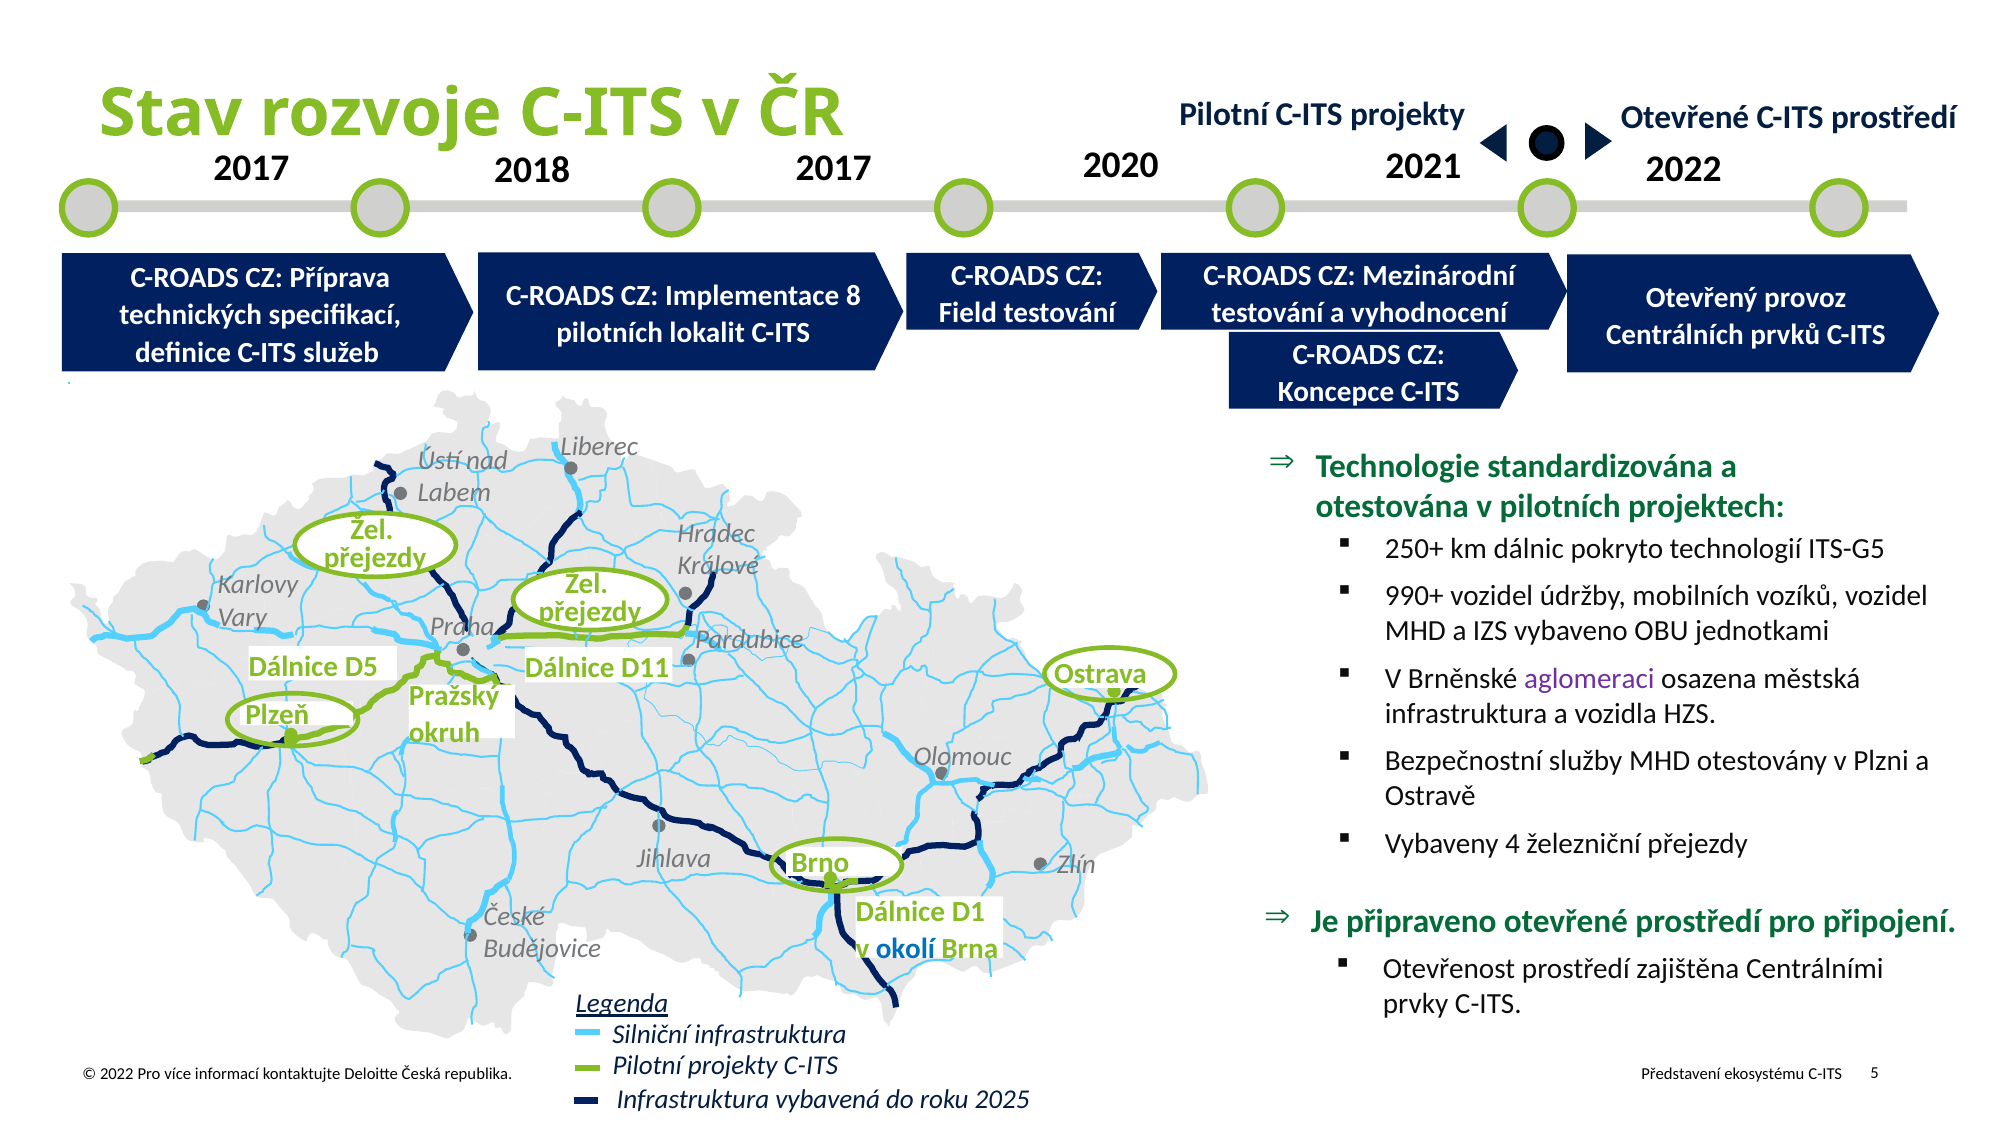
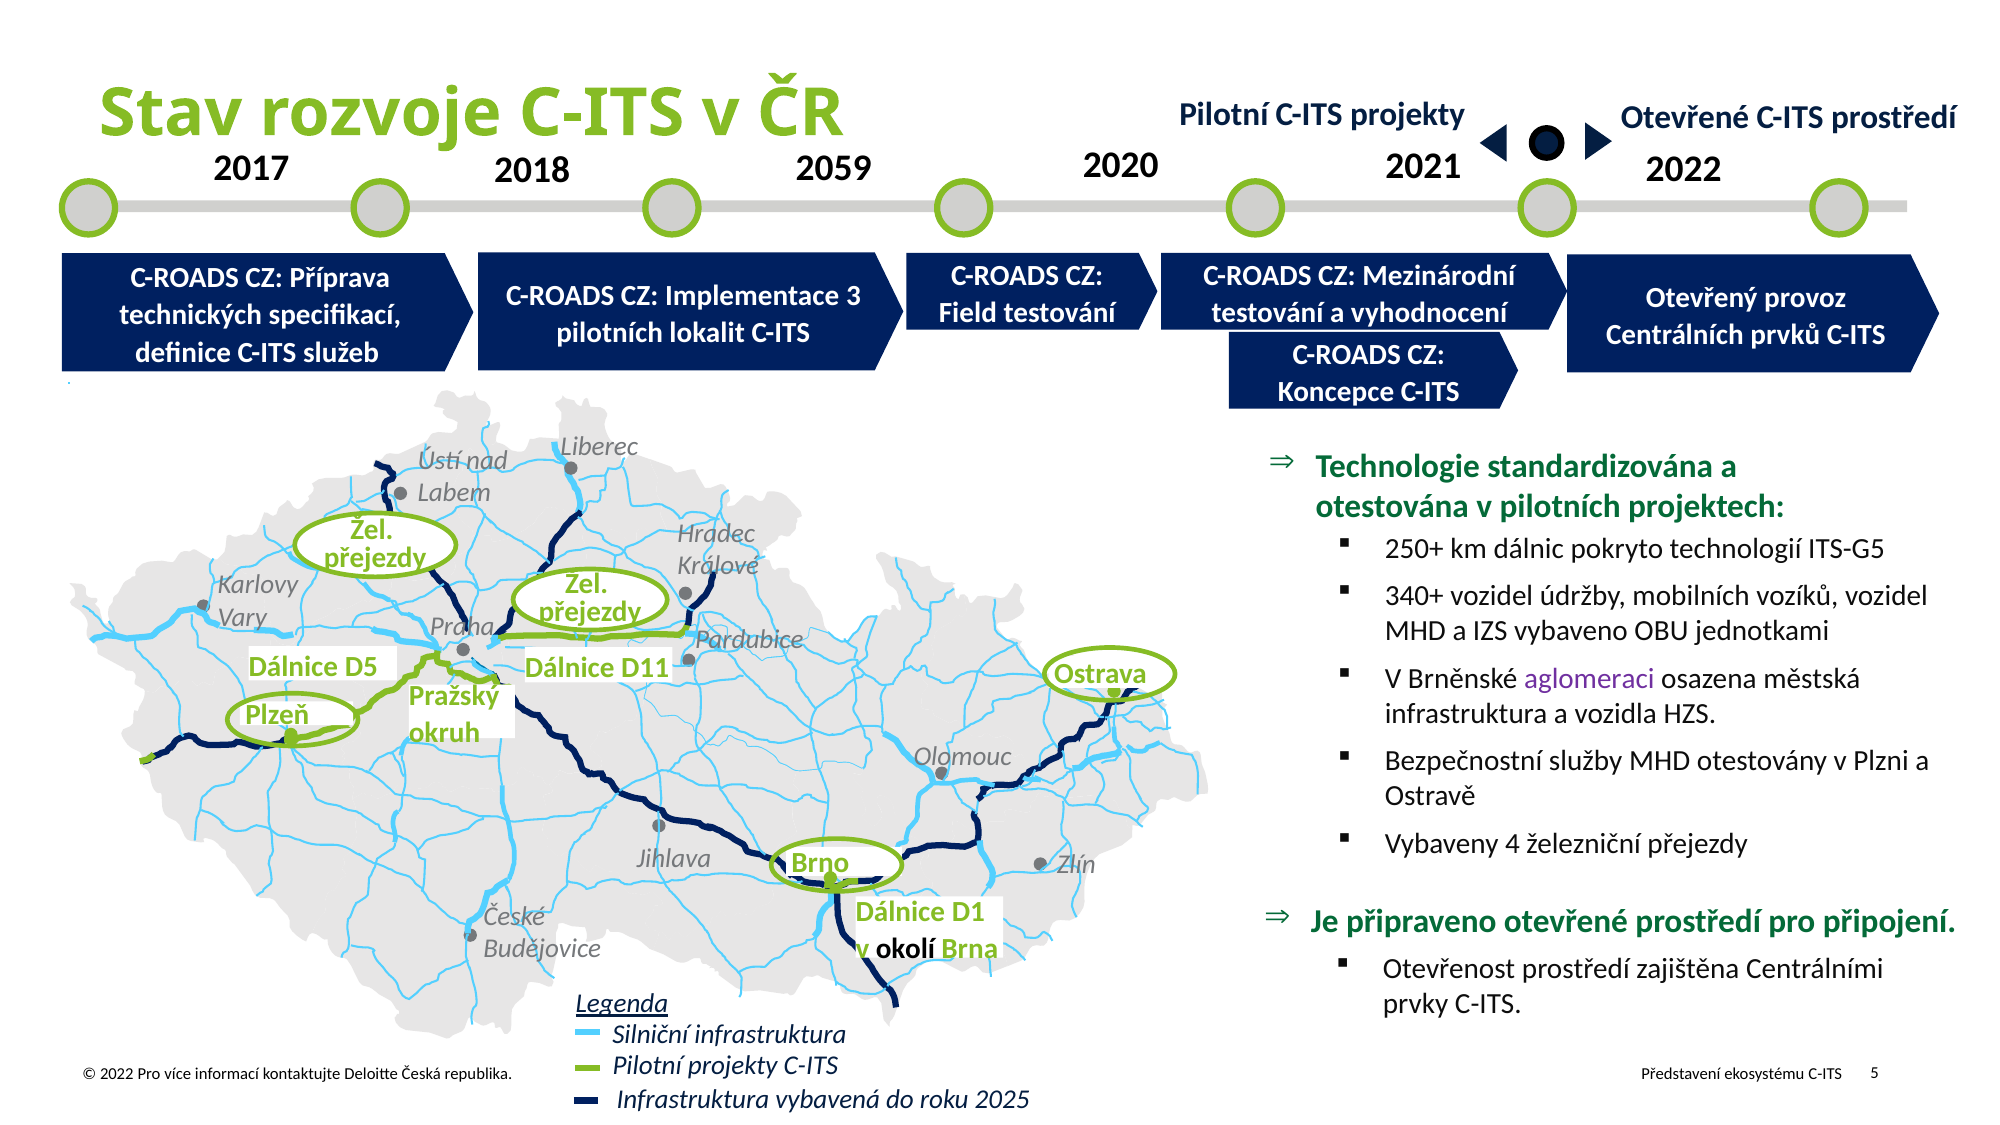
2018 2017: 2017 -> 2059 (834, 168)
8: 8 -> 3 (854, 296)
990+: 990+ -> 340+ (1414, 596)
okolí colour: blue -> black (905, 949)
